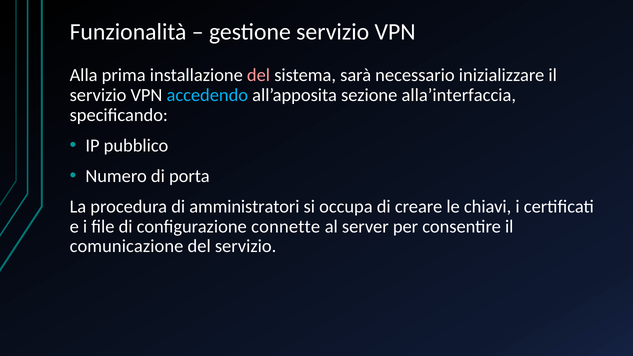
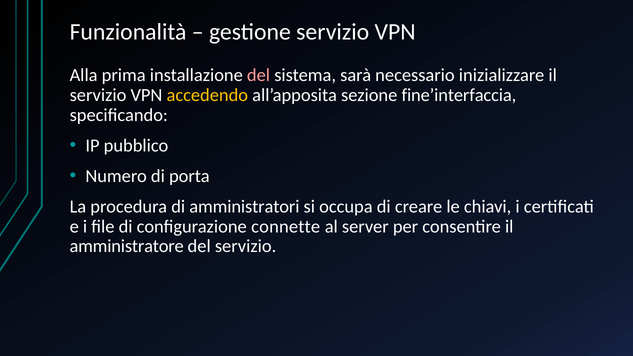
accedendo colour: light blue -> yellow (207, 95)
alla’interfaccia: alla’interfaccia -> fine’interfaccia (459, 95)
comunicazione: comunicazione -> amministratore (127, 247)
